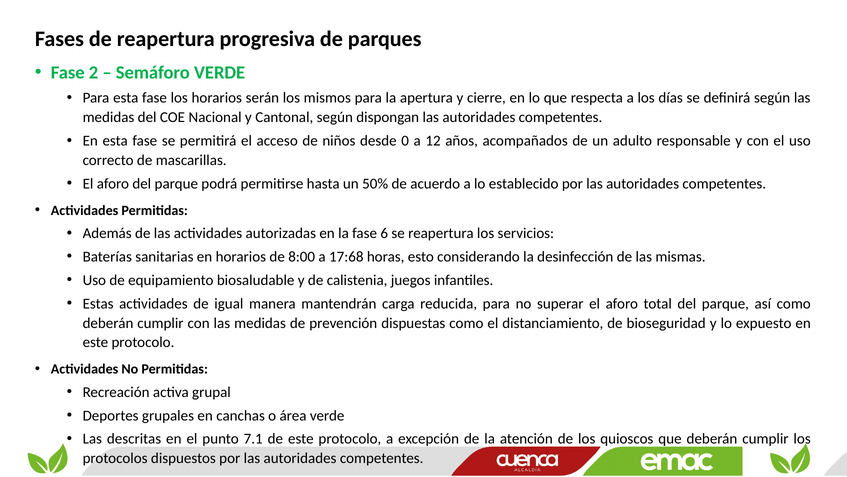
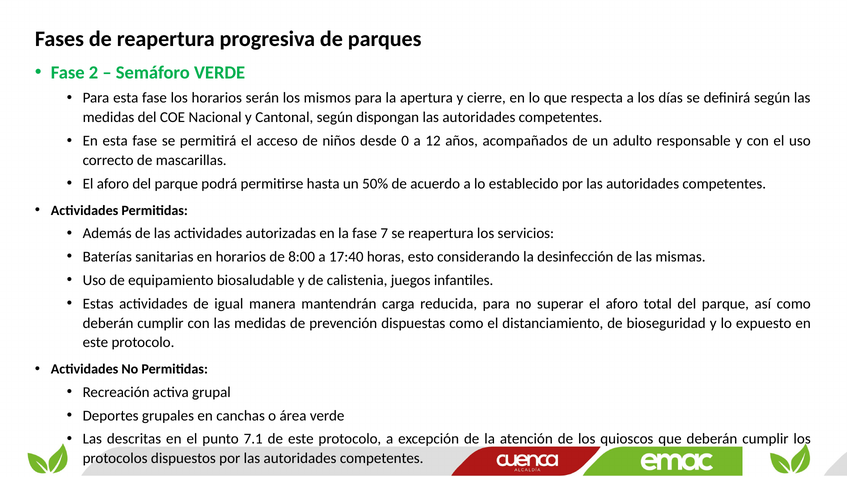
6: 6 -> 7 (384, 233)
17:68: 17:68 -> 17:40 (346, 256)
